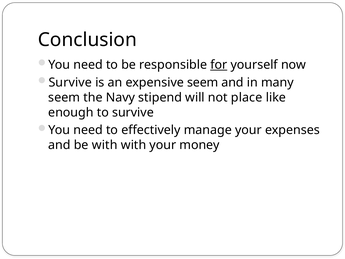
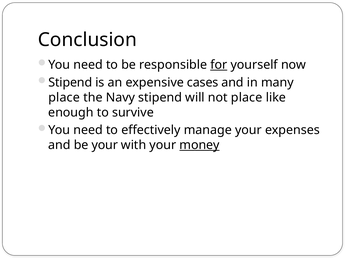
Survive: Survive -> Stipend (70, 82)
expensive seem: seem -> cases (203, 82)
seem: seem -> place (64, 97)
be with: with -> your (105, 145)
money underline: none -> present (199, 145)
